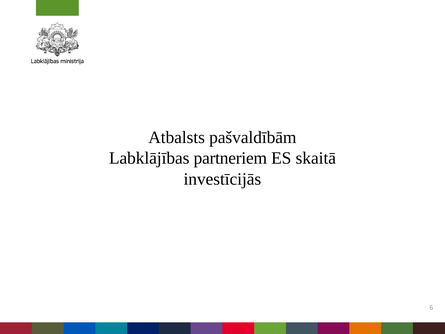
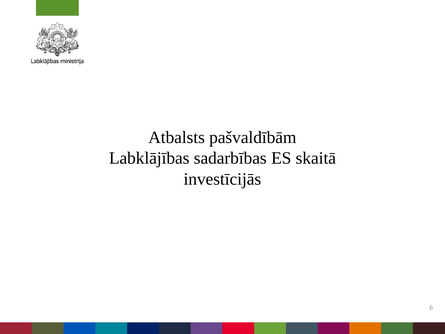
partneriem: partneriem -> sadarbības (230, 158)
